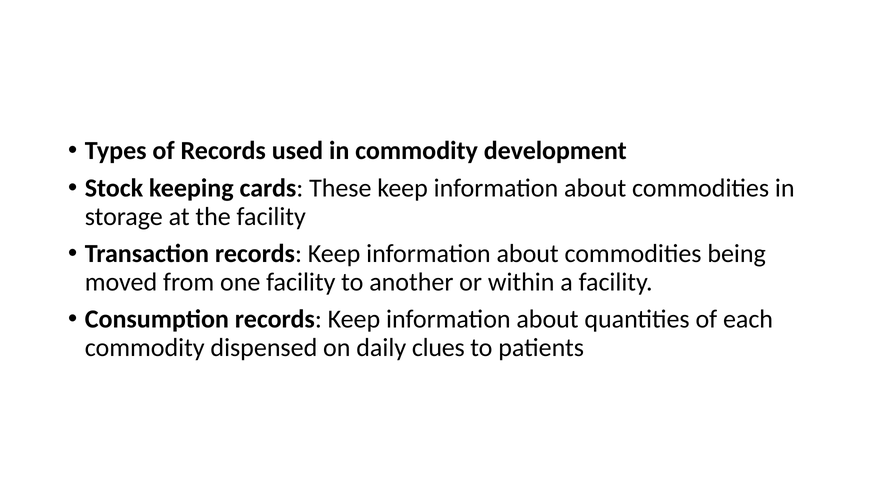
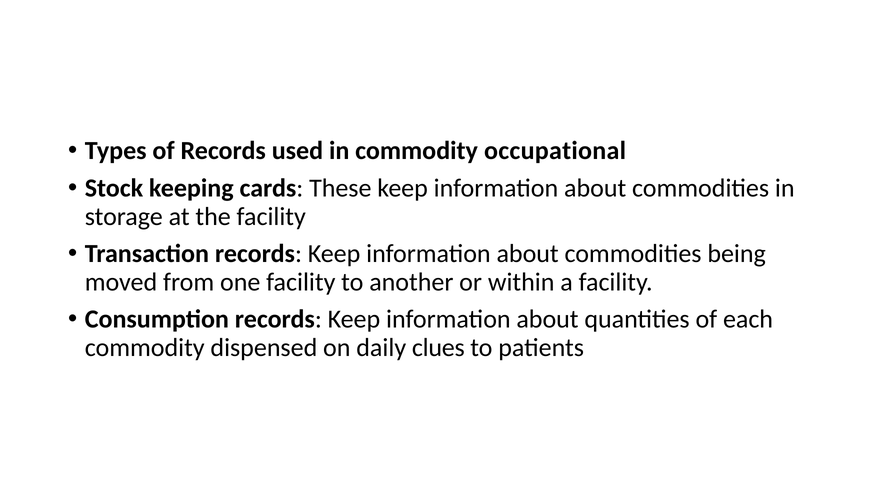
development: development -> occupational (555, 151)
